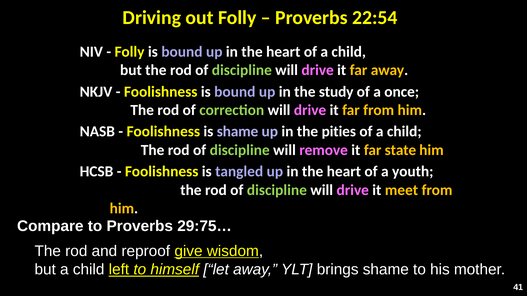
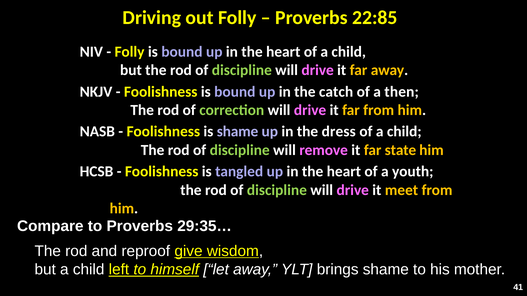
22:54: 22:54 -> 22:85 (375, 18)
study: study -> catch (336, 92)
once: once -> then (402, 92)
pities: pities -> dress (339, 132)
29:75…: 29:75… -> 29:35… (205, 226)
